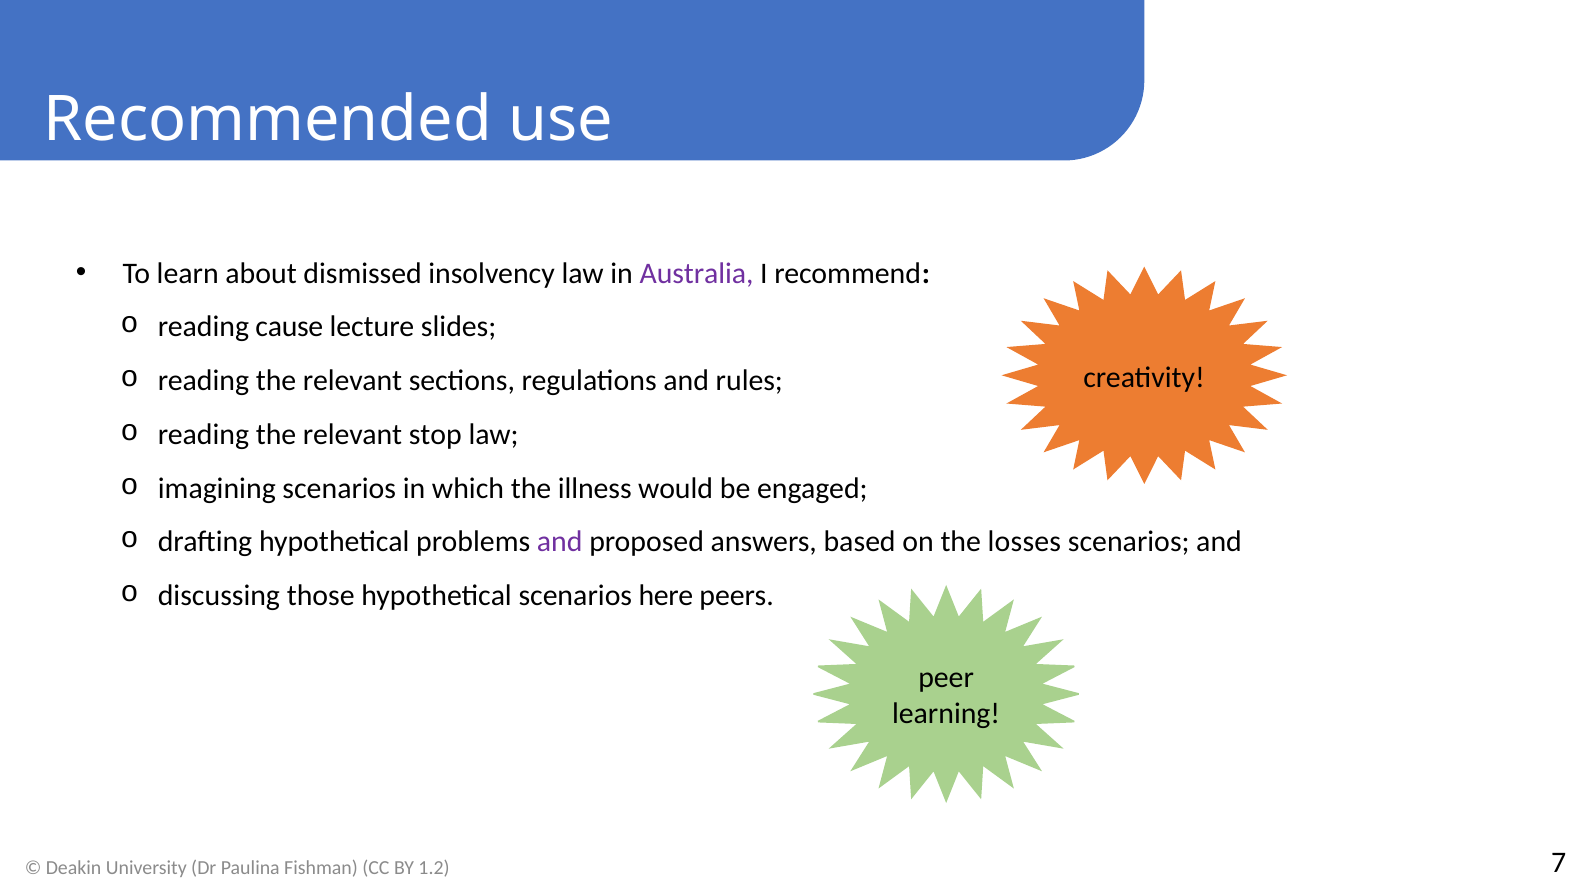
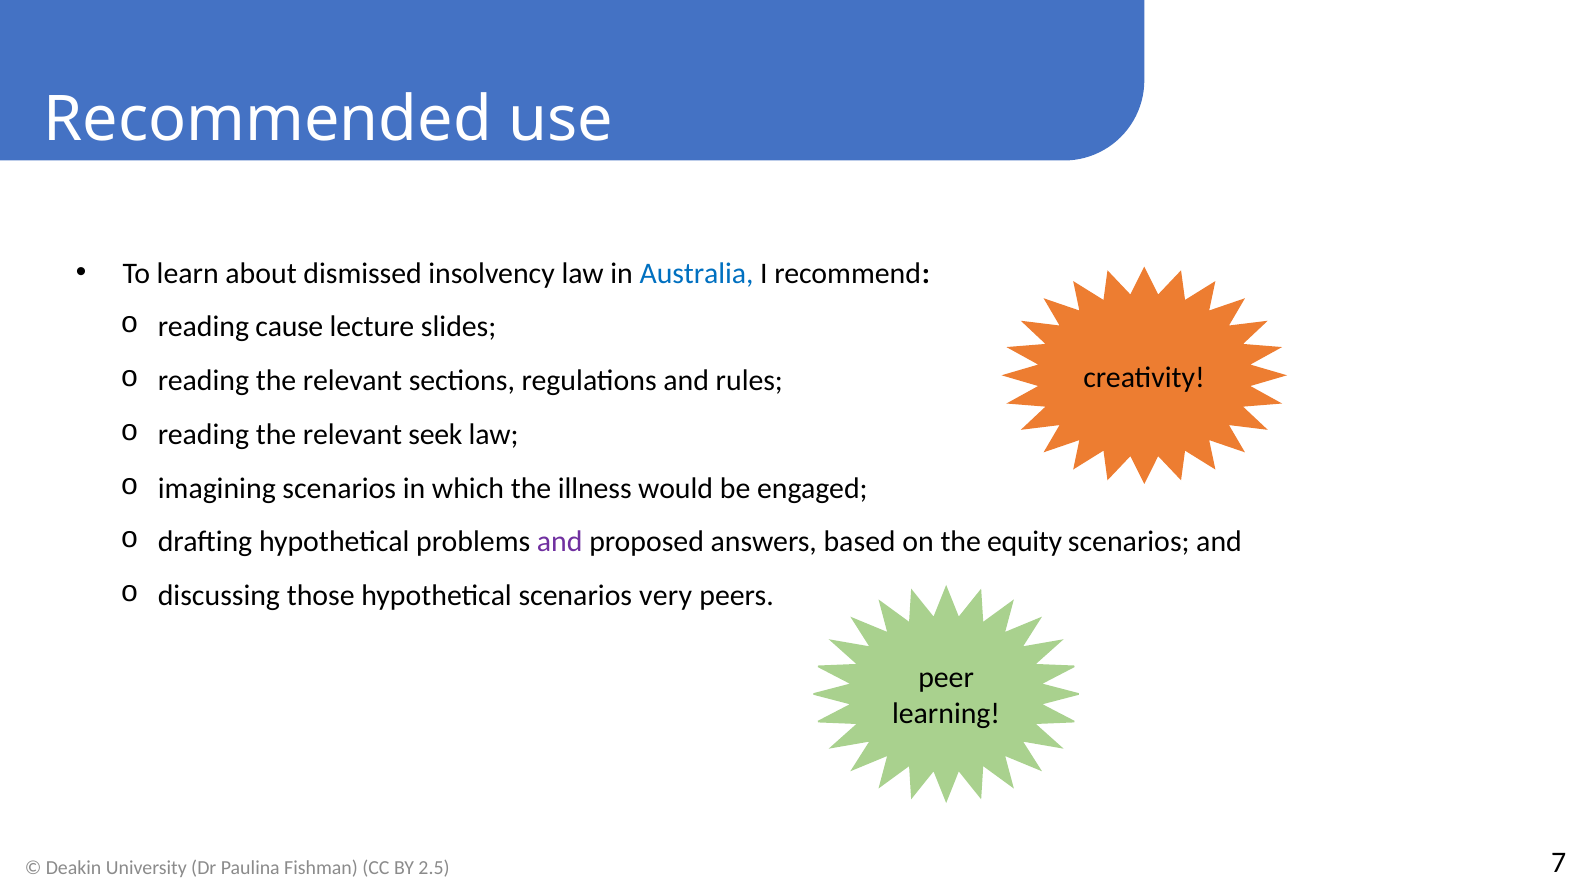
Australia colour: purple -> blue (697, 273)
stop: stop -> seek (435, 434)
losses: losses -> equity (1025, 542)
here: here -> very (666, 596)
1.2: 1.2 -> 2.5 (434, 868)
